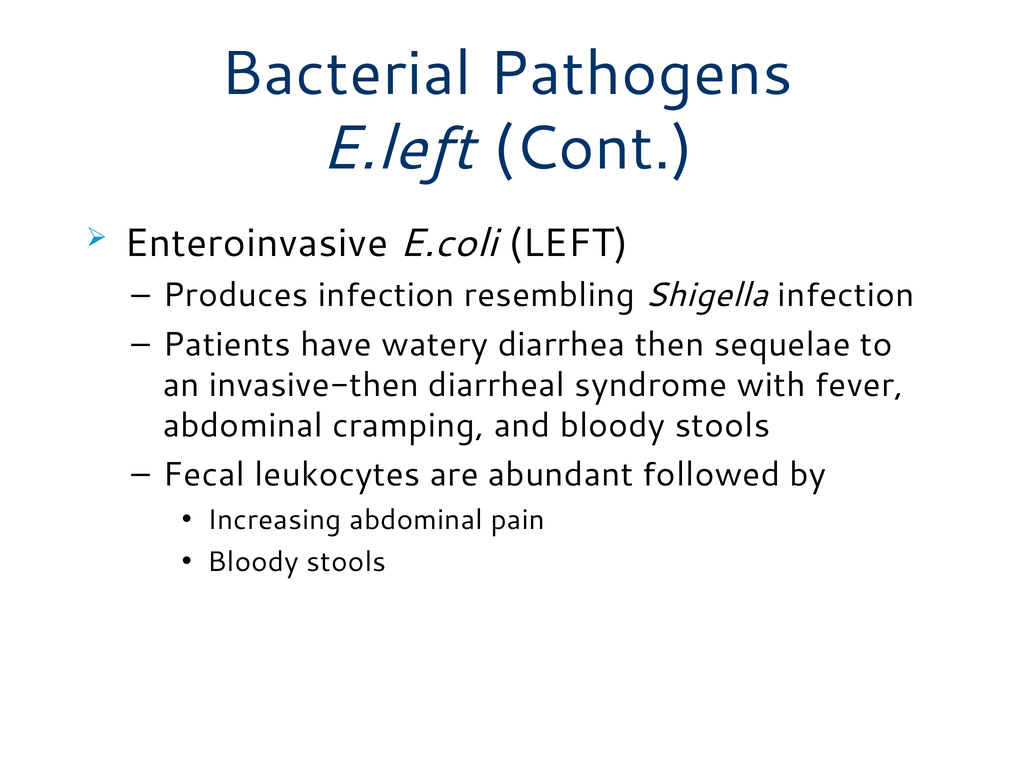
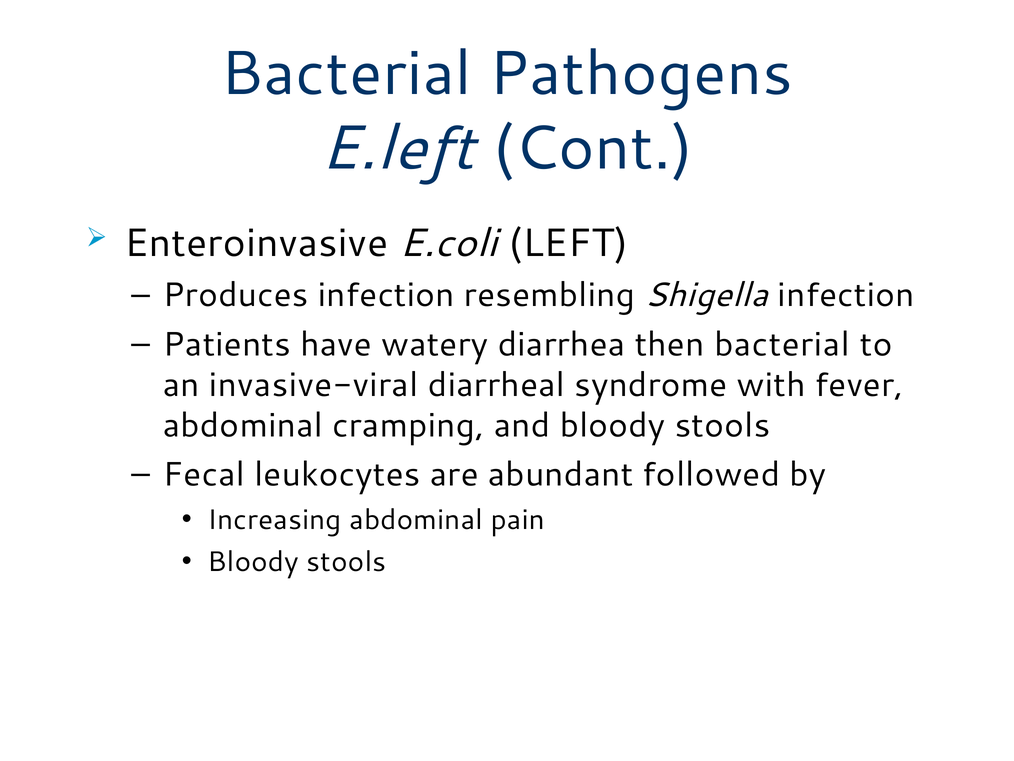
then sequelae: sequelae -> bacterial (782, 344)
invasive-then: invasive-then -> invasive-viral (314, 385)
